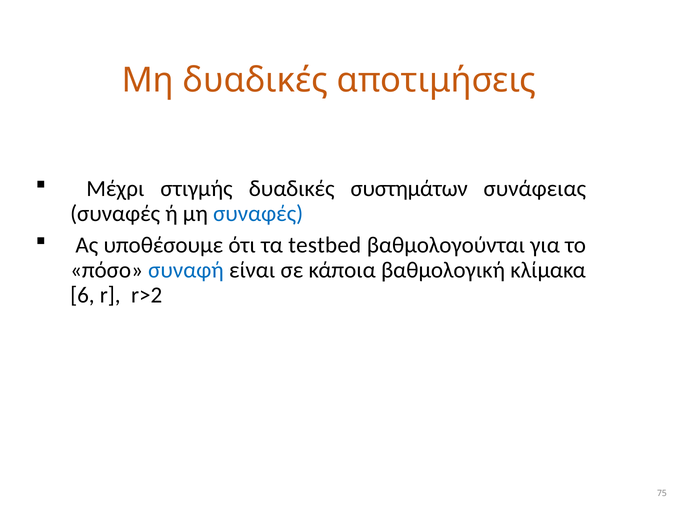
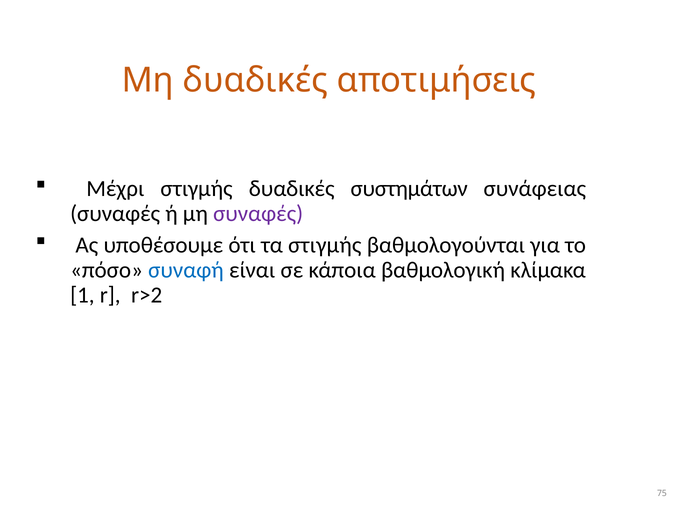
συναφές colour: blue -> purple (258, 213)
τα testbed: testbed -> στιγμής (325, 245)
6: 6 -> 1 (82, 295)
